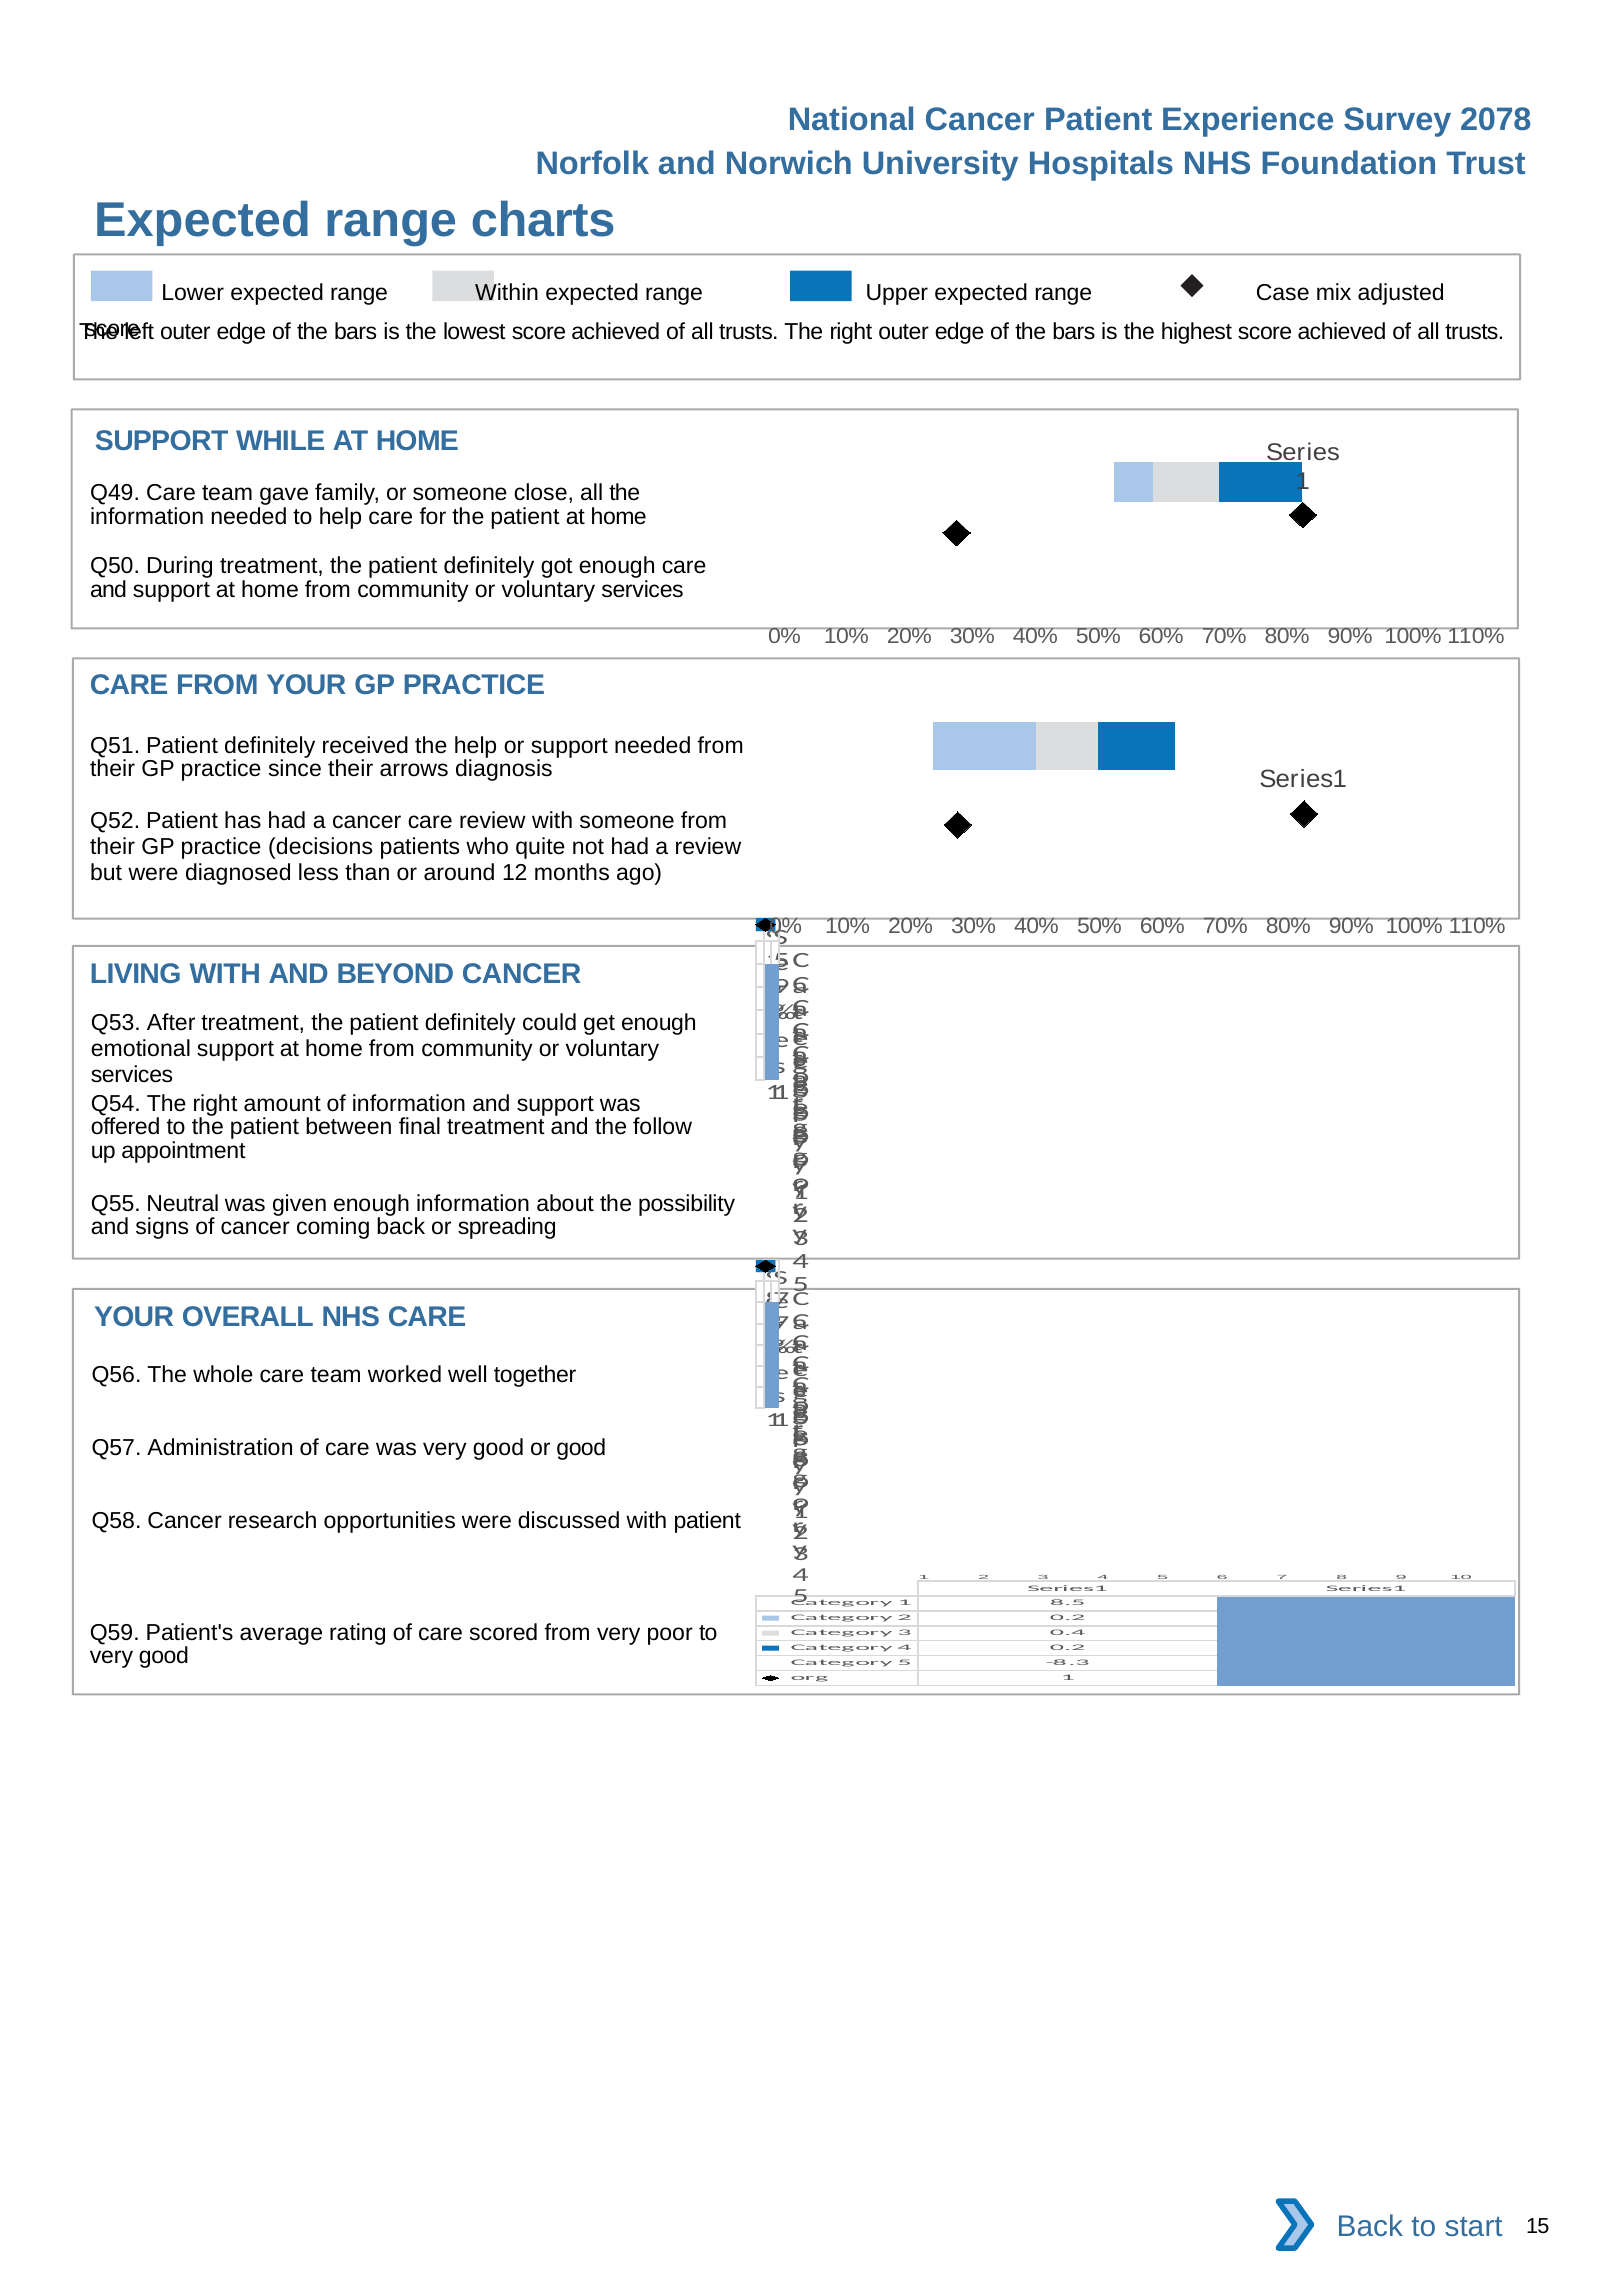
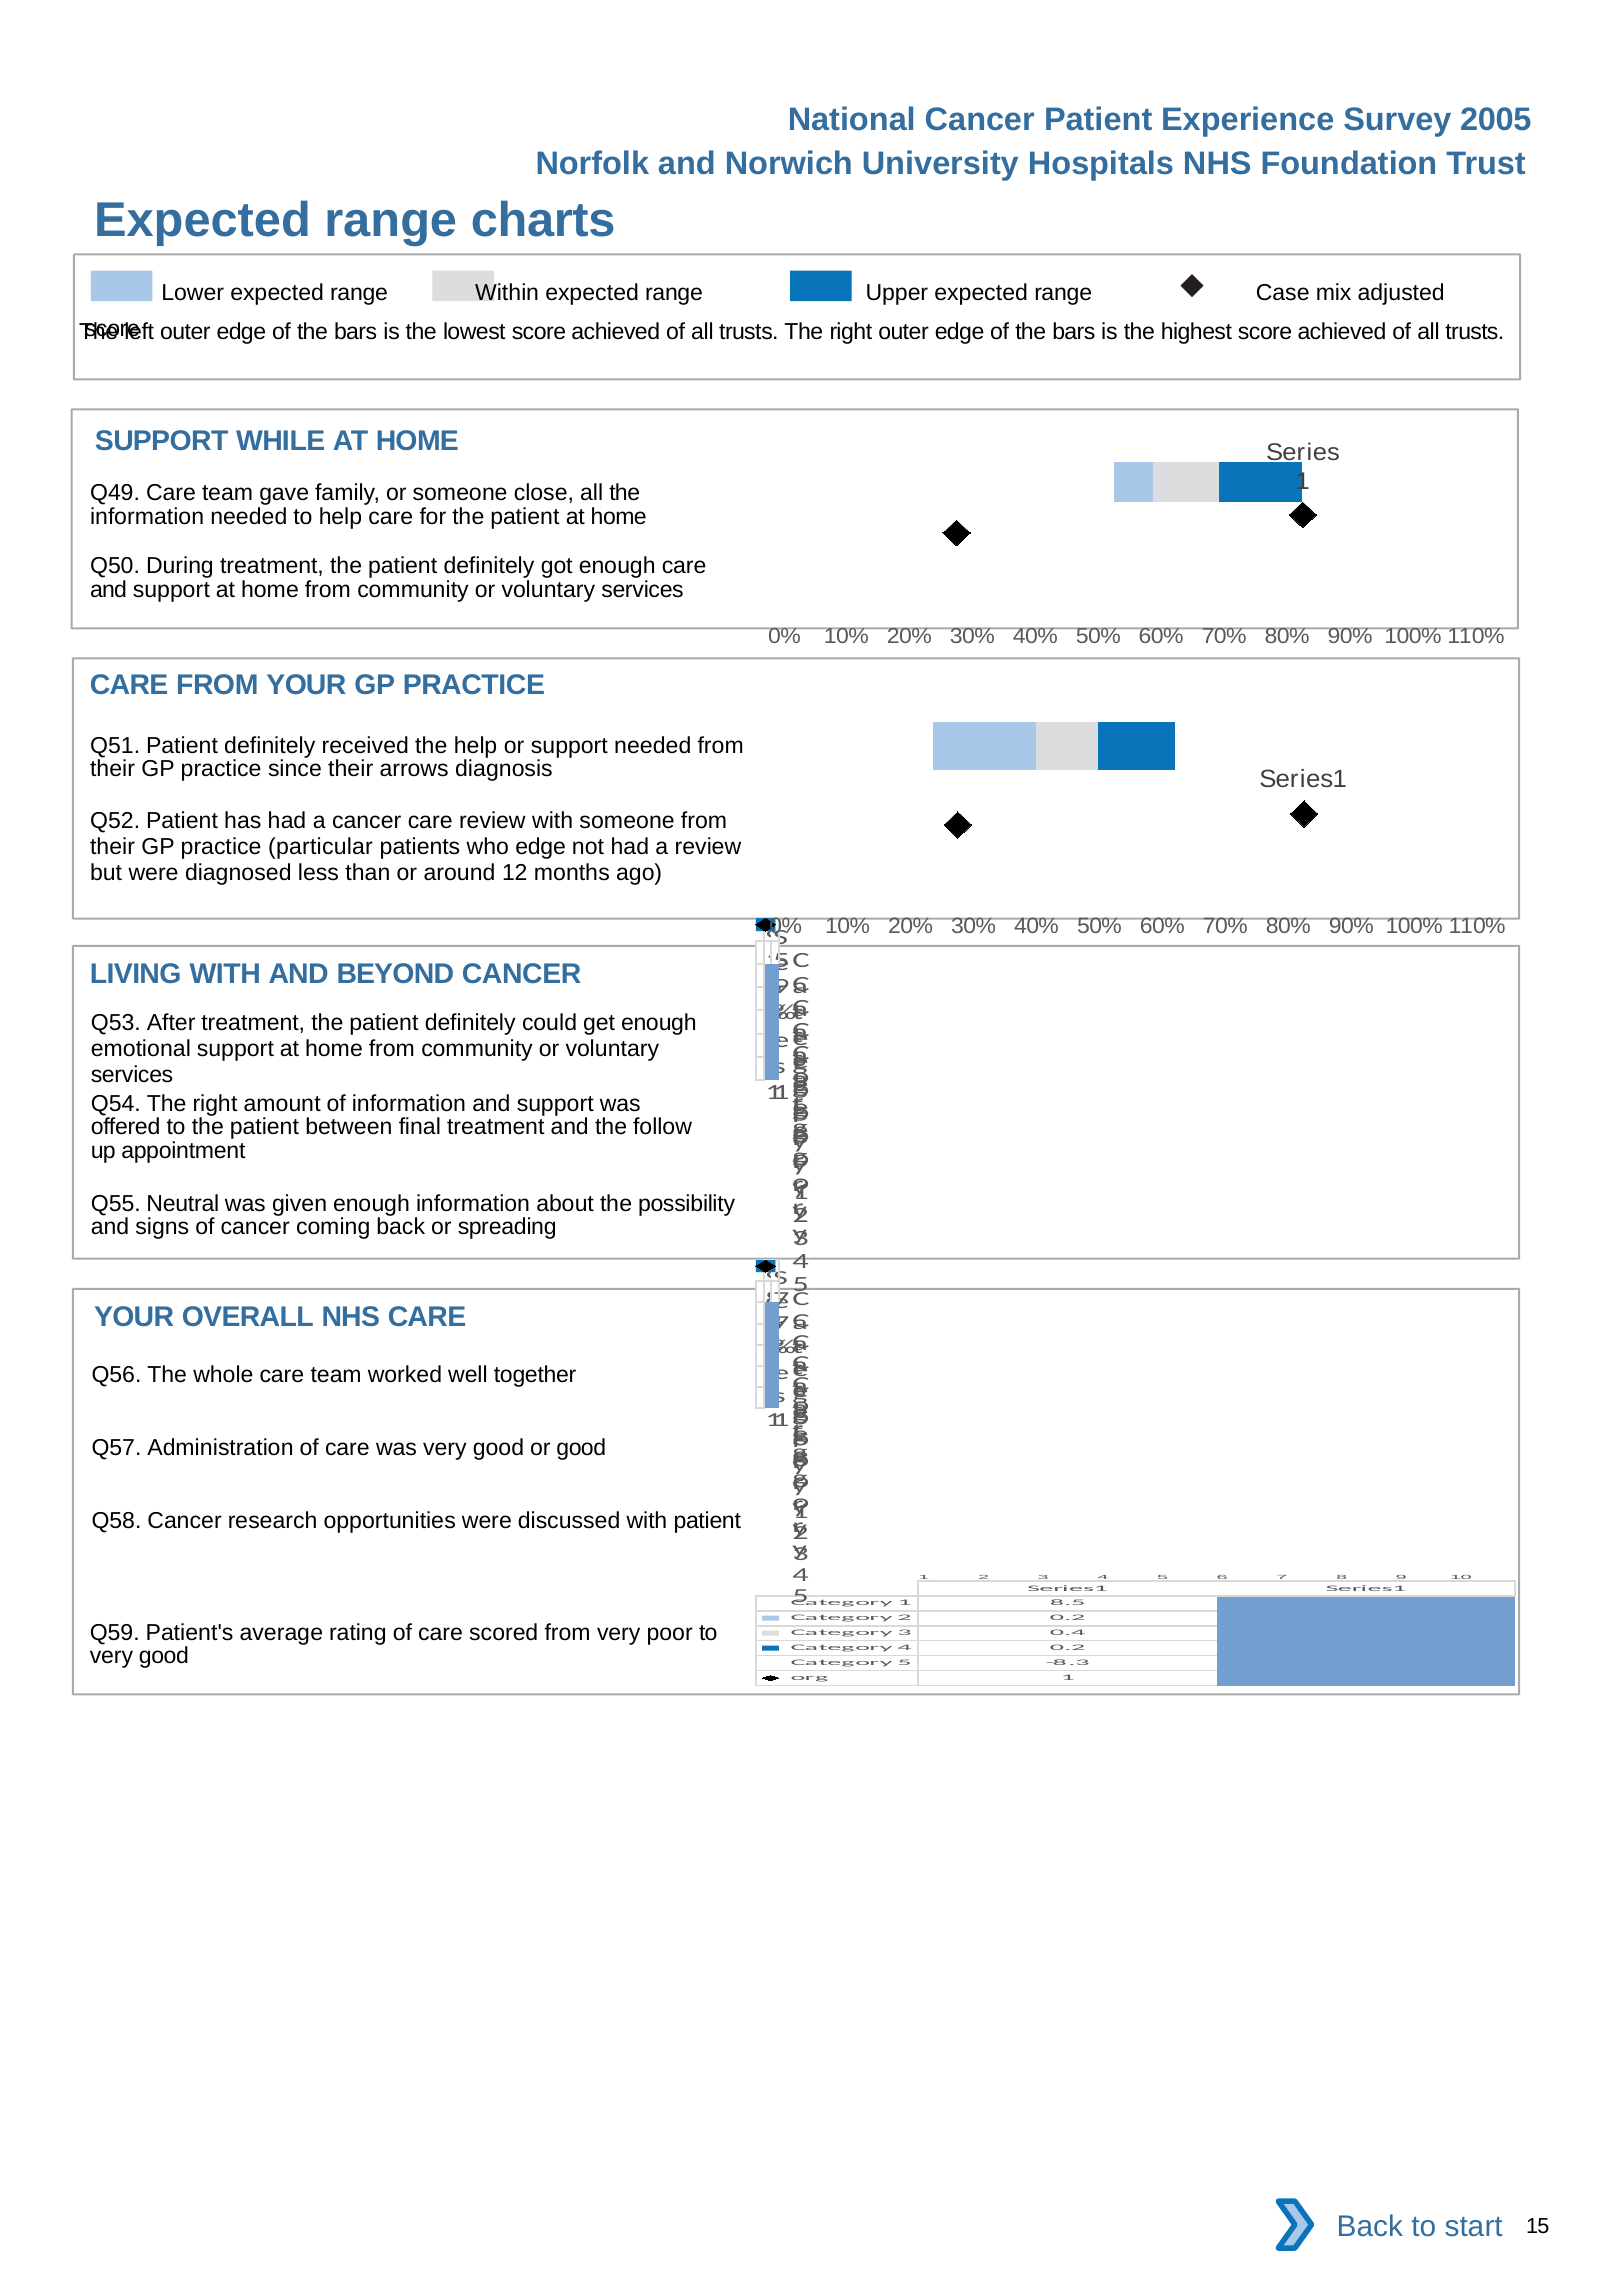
2078: 2078 -> 2005 (1496, 120)
decisions: decisions -> particular (321, 847)
who quite: quite -> edge (541, 847)
